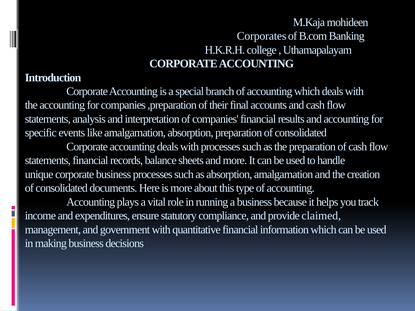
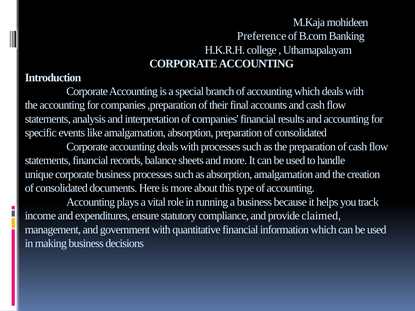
Corporates: Corporates -> Preference (262, 36)
